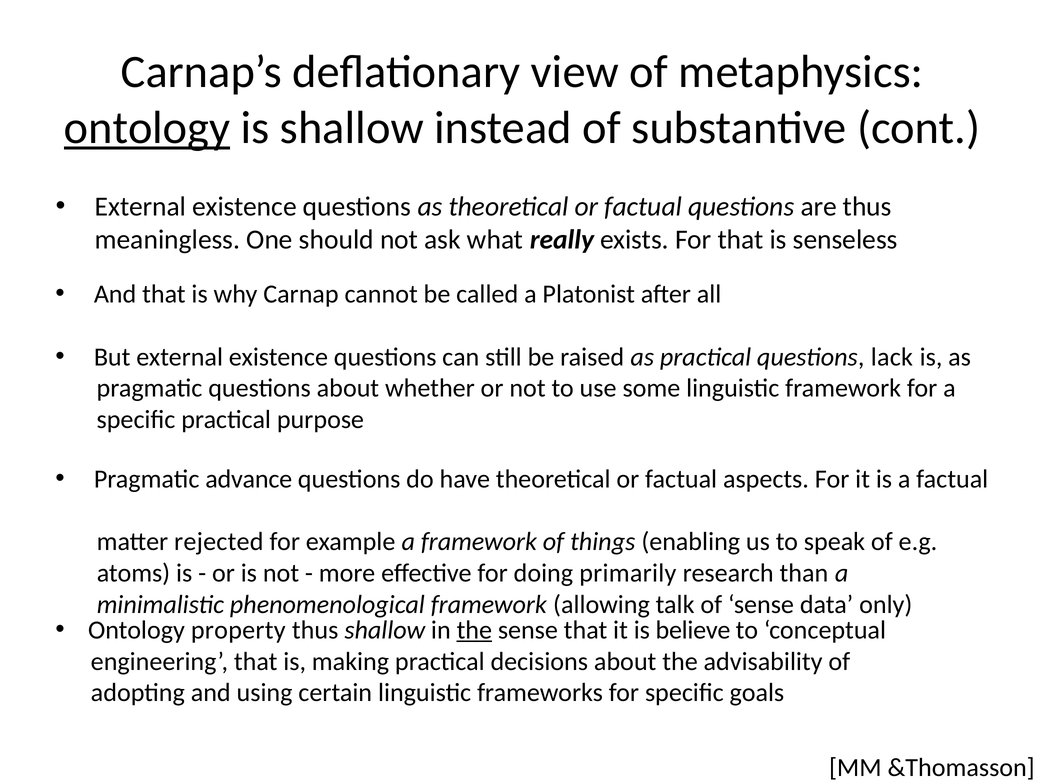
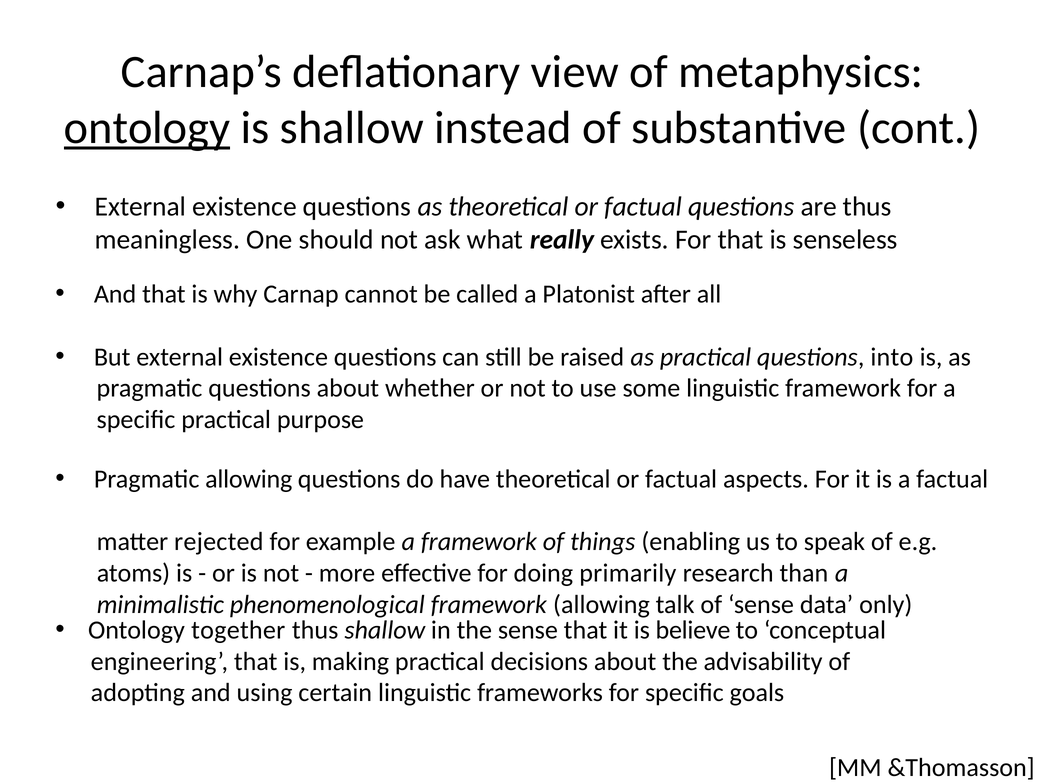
lack: lack -> into (892, 357)
Pragmatic advance: advance -> allowing (249, 479)
property: property -> together (238, 630)
the underline: present -> none (474, 630)
